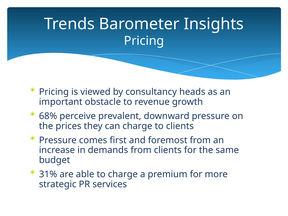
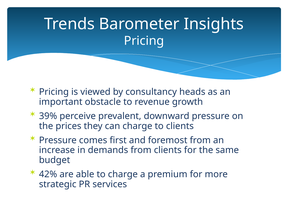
68%: 68% -> 39% (48, 116)
31%: 31% -> 42% (48, 174)
